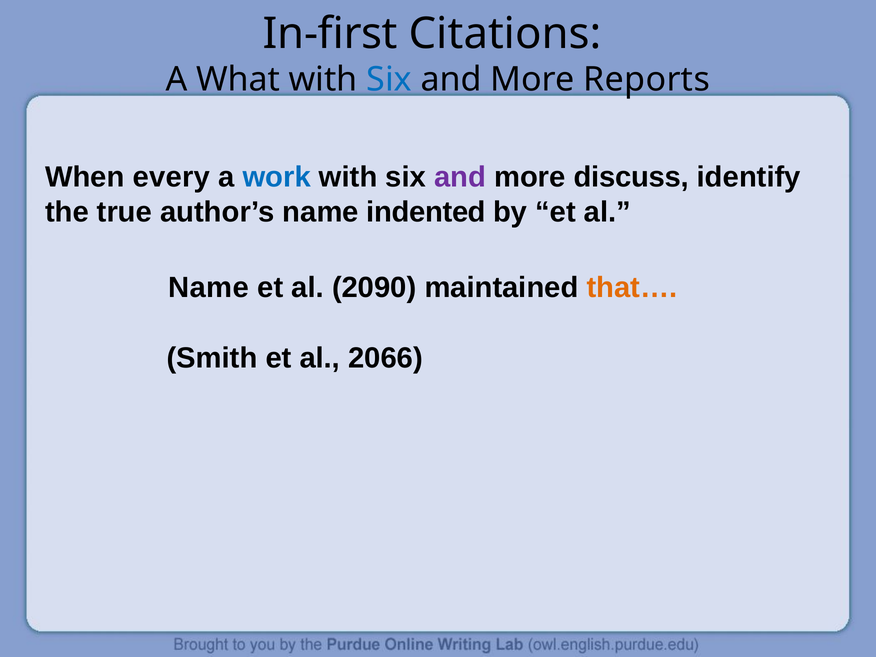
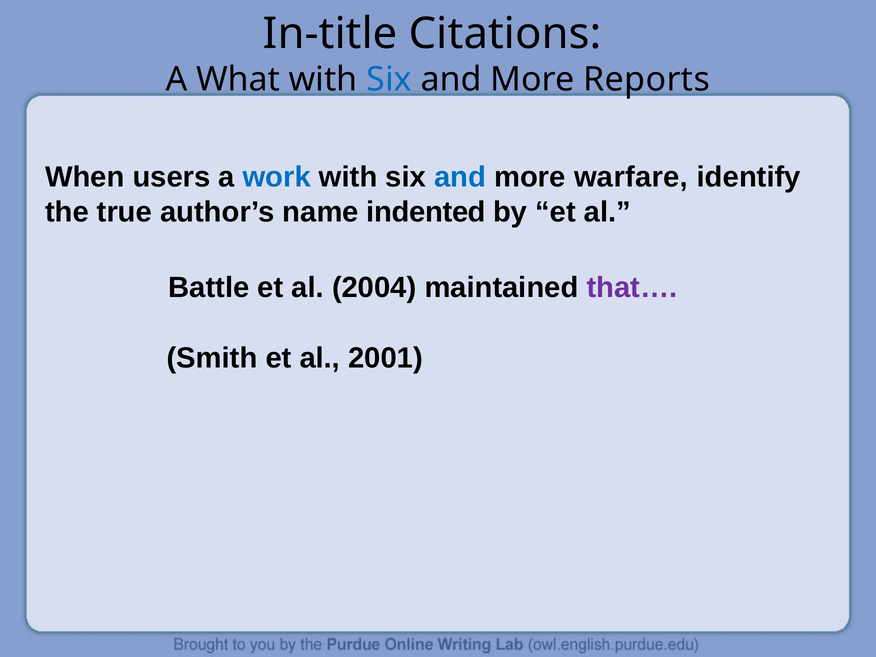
In-first: In-first -> In-title (330, 34)
every: every -> users (171, 177)
and colour: purple -> blue (460, 177)
discuss: discuss -> warfare (631, 177)
Name: Name -> Battle (209, 288)
2090: 2090 -> 2004 (374, 288)
that… colour: orange -> purple (632, 288)
2066: 2066 -> 2001 (386, 358)
